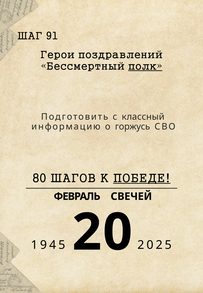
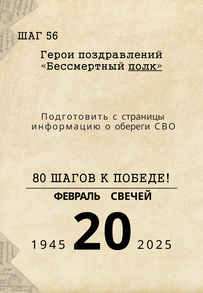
91: 91 -> 56 (52, 36)
классный: классный -> страницы (143, 117)
горжусь: горжусь -> обереги (133, 127)
ПОБЕДЕ underline: present -> none (142, 178)
